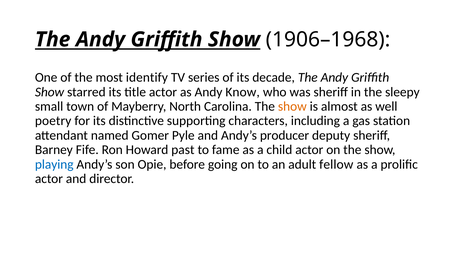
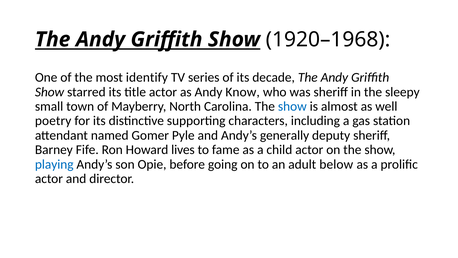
1906–1968: 1906–1968 -> 1920–1968 (328, 39)
show colour: orange -> blue (292, 106)
producer: producer -> generally (285, 135)
past: past -> lives (183, 150)
fellow: fellow -> below (336, 164)
